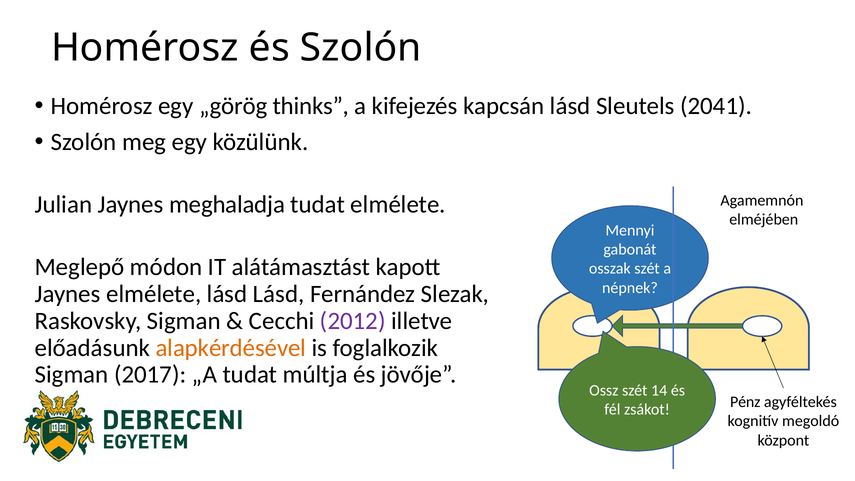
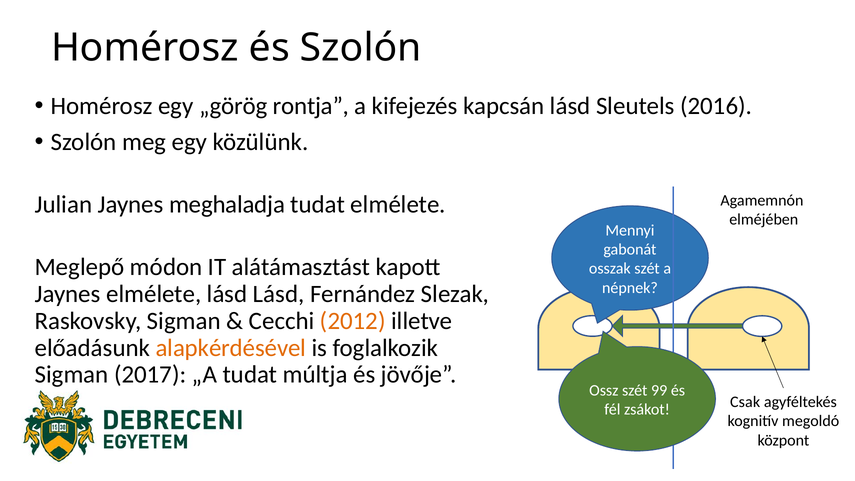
thinks: thinks -> rontja (311, 106)
2041: 2041 -> 2016 (716, 106)
2012 colour: purple -> orange (353, 321)
14: 14 -> 99 (659, 390)
Pénz: Pénz -> Csak (745, 402)
